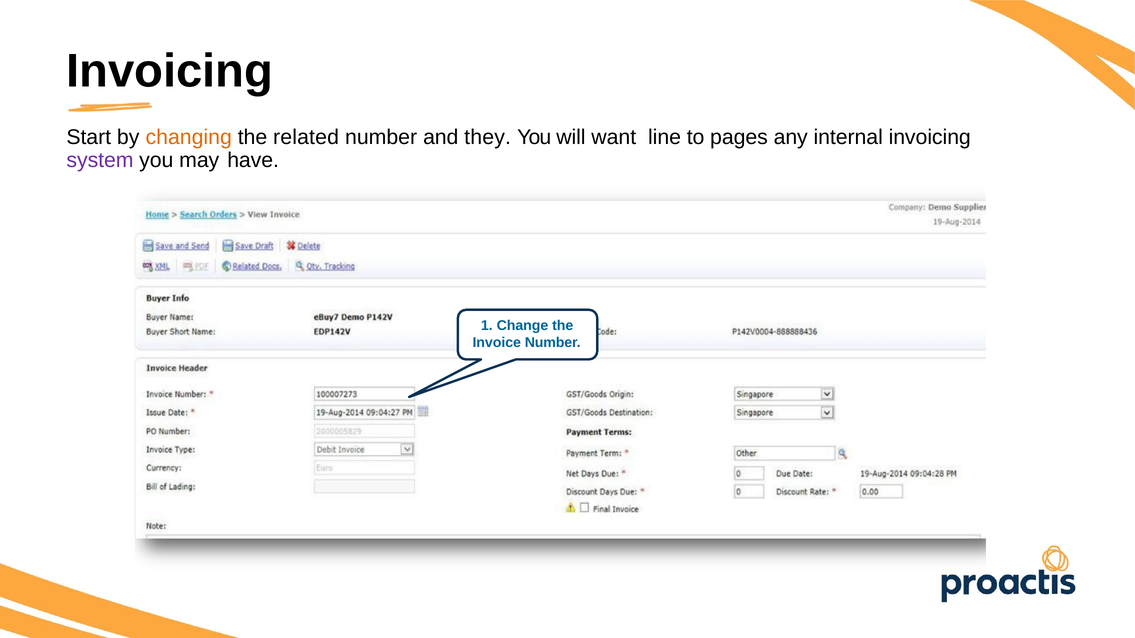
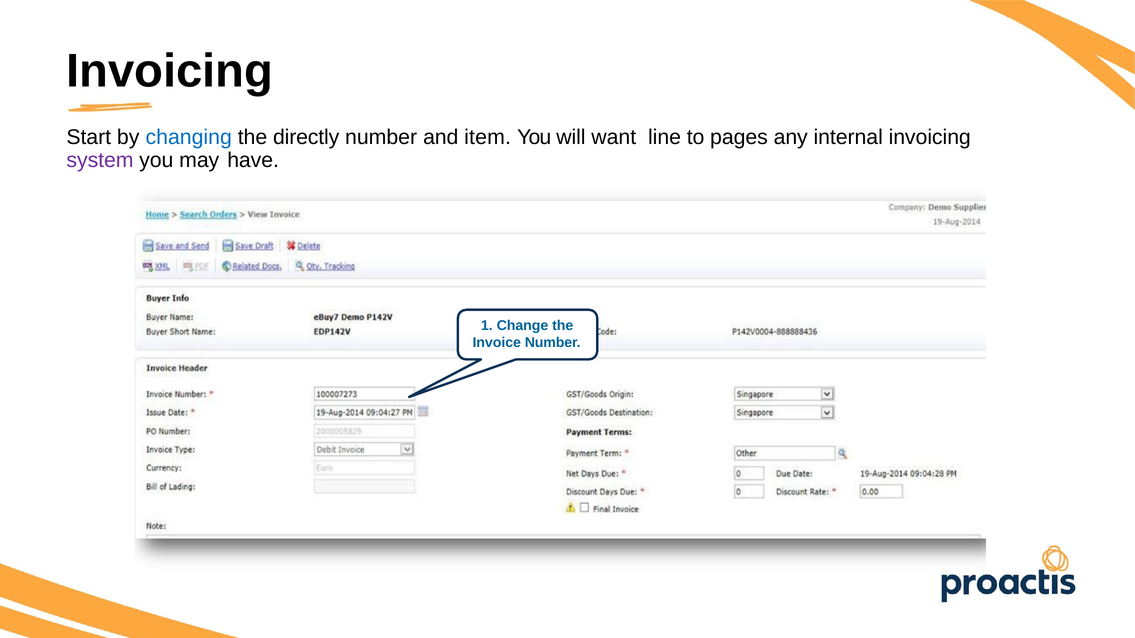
changing colour: orange -> blue (189, 138)
related: related -> directly (306, 138)
they: they -> item (488, 138)
